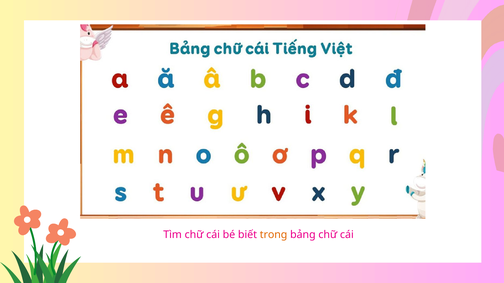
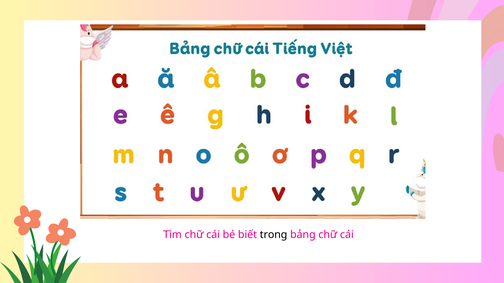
trong colour: orange -> black (274, 235)
